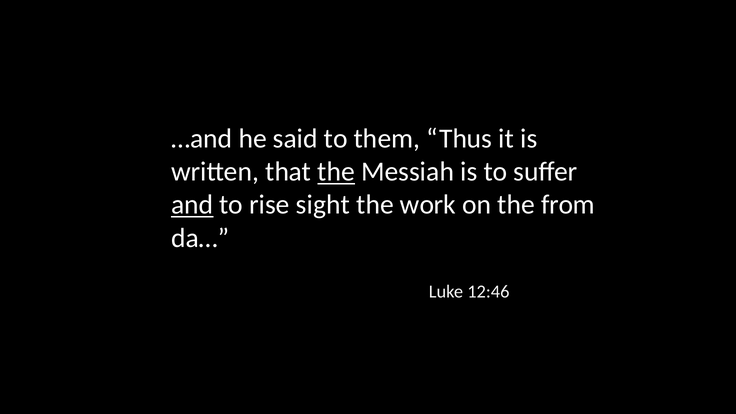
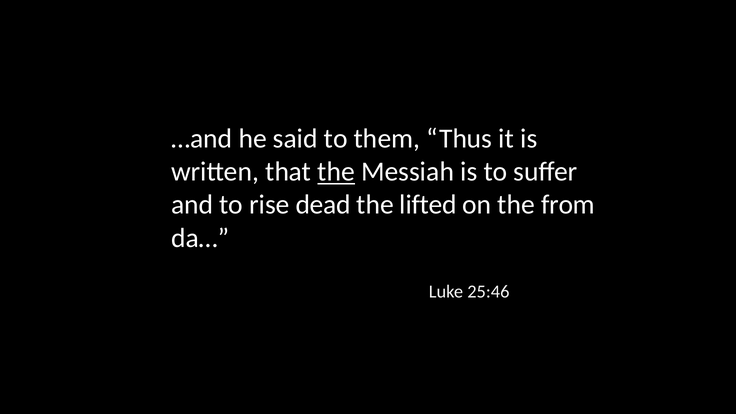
and underline: present -> none (192, 205)
sight: sight -> dead (323, 205)
work: work -> lifted (428, 205)
12:46: 12:46 -> 25:46 (488, 292)
